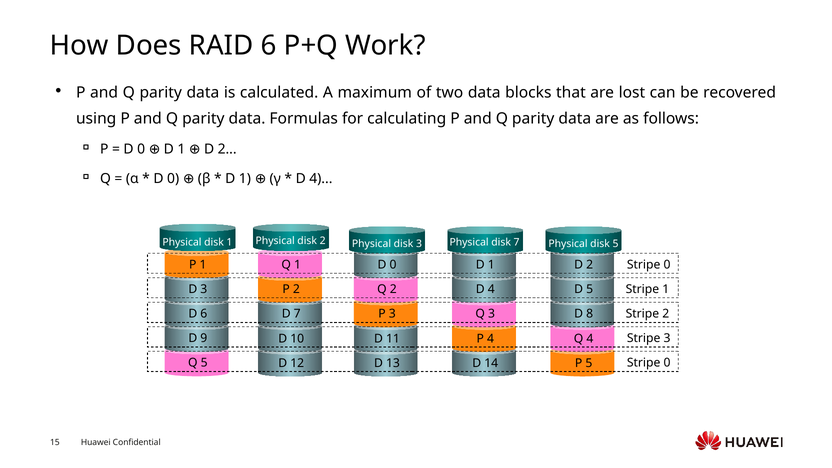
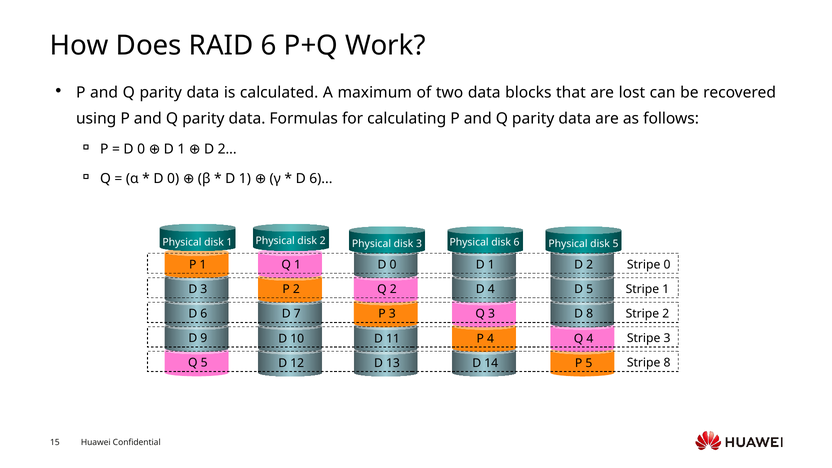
4: 4 -> 6 (321, 179)
disk 7: 7 -> 6 (517, 242)
0: 0 -> 8 (667, 363)
